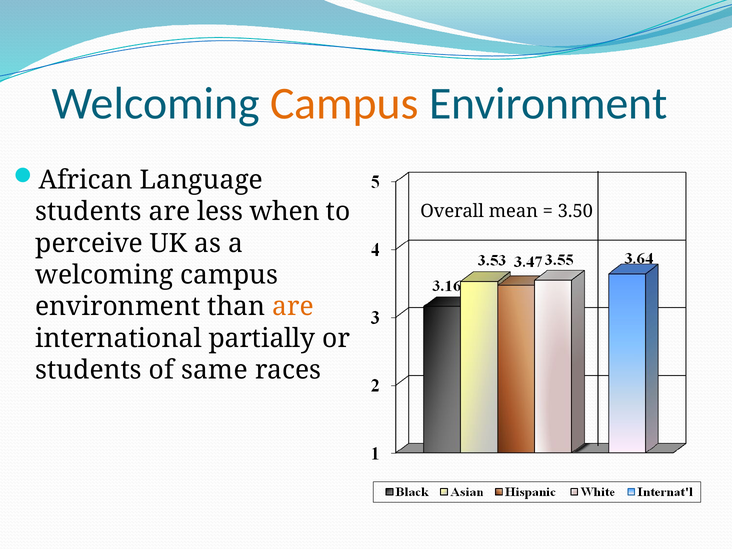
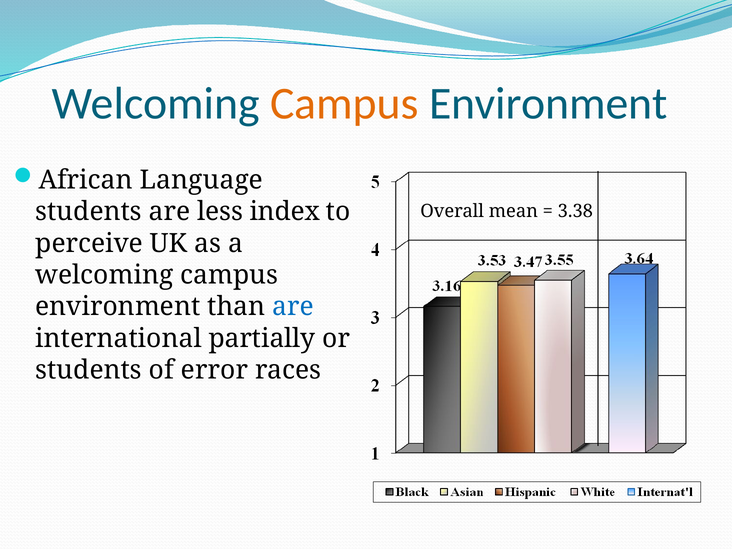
when: when -> index (285, 212)
3.50: 3.50 -> 3.38 (575, 211)
are colour: orange -> blue (293, 307)
same: same -> error (214, 370)
